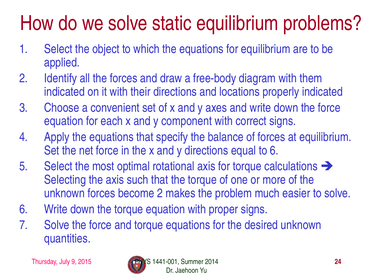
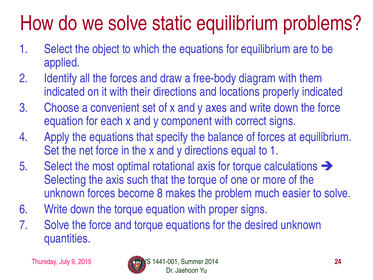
to 6: 6 -> 1 (274, 150)
become 2: 2 -> 8 (160, 193)
